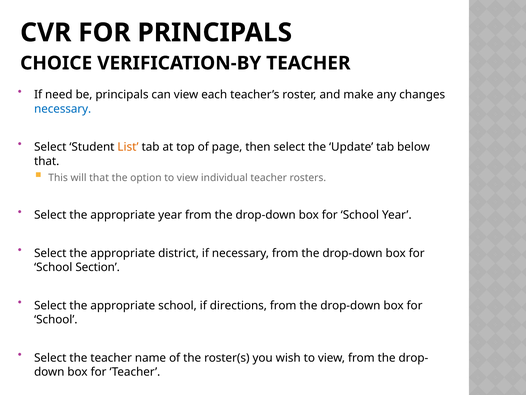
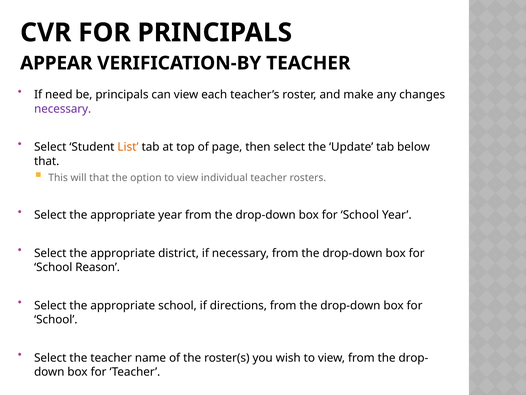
CHOICE: CHOICE -> APPEAR (56, 63)
necessary colour: blue -> purple (63, 109)
Section: Section -> Reason (98, 267)
